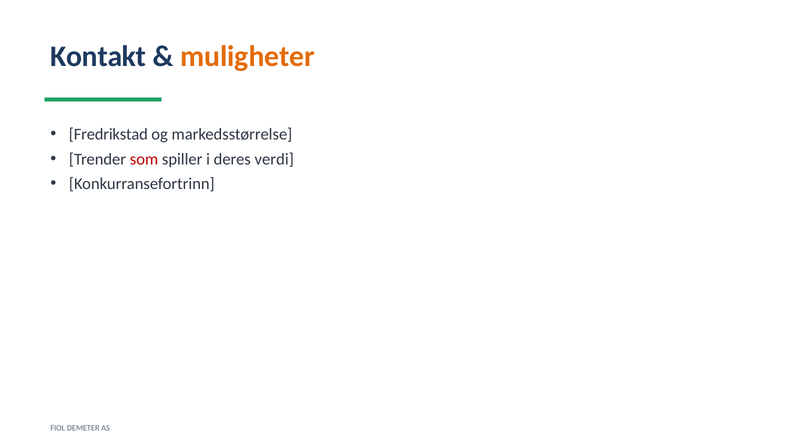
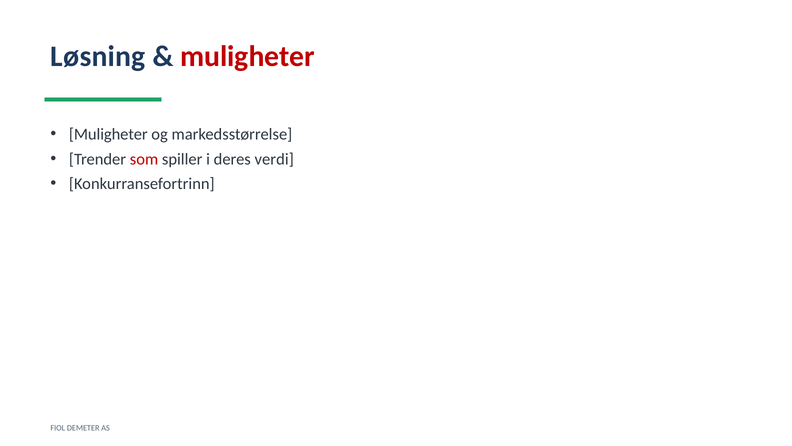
Kontakt: Kontakt -> Løsning (98, 57)
muligheter colour: orange -> red (247, 57)
Fredrikstad: Fredrikstad -> Muligheter (108, 134)
